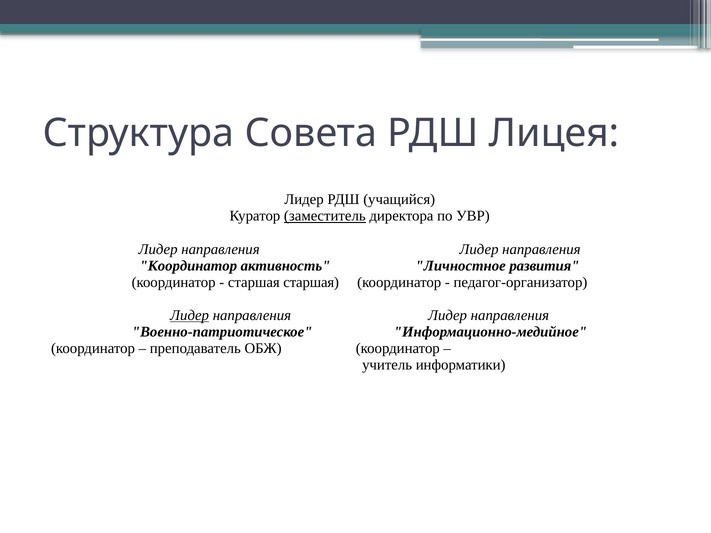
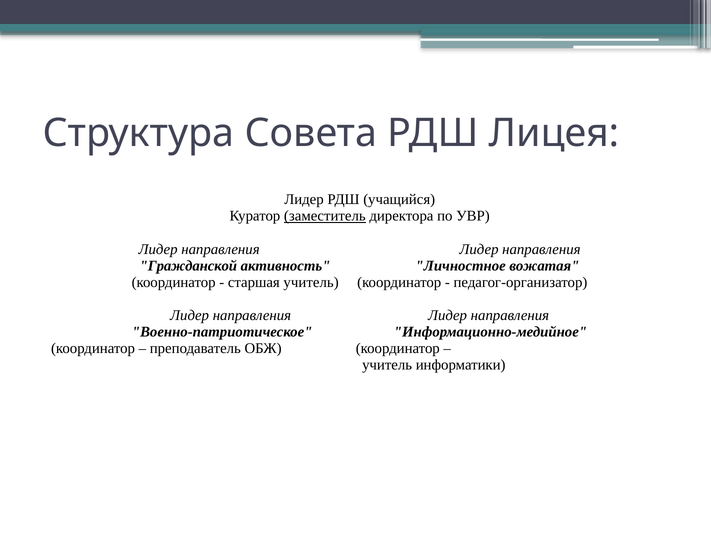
Координатор: Координатор -> Гражданской (188, 266)
развития: развития -> вожатая (544, 266)
старшая старшая: старшая -> учитель (311, 282)
Лидер underline: present -> none (190, 316)
